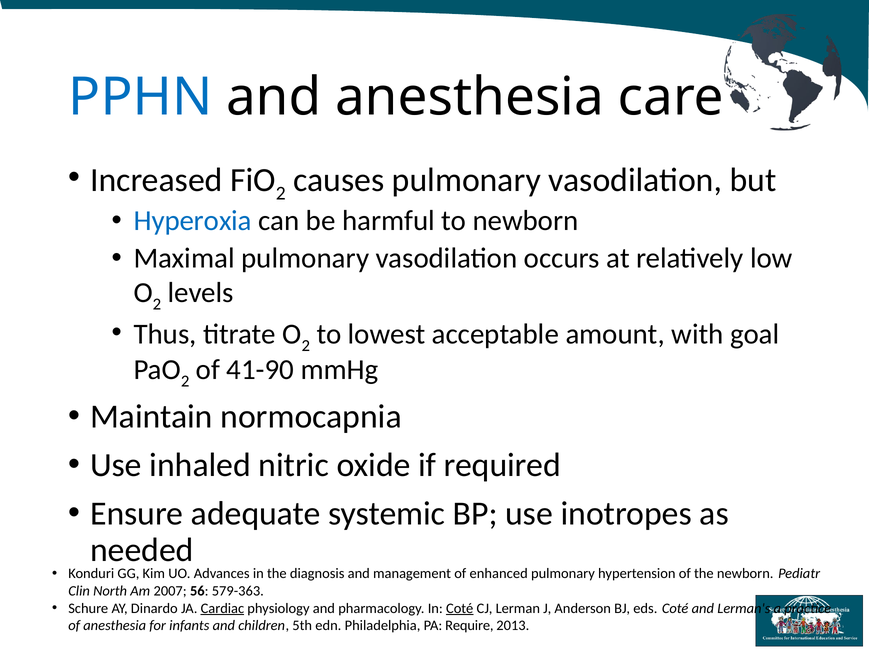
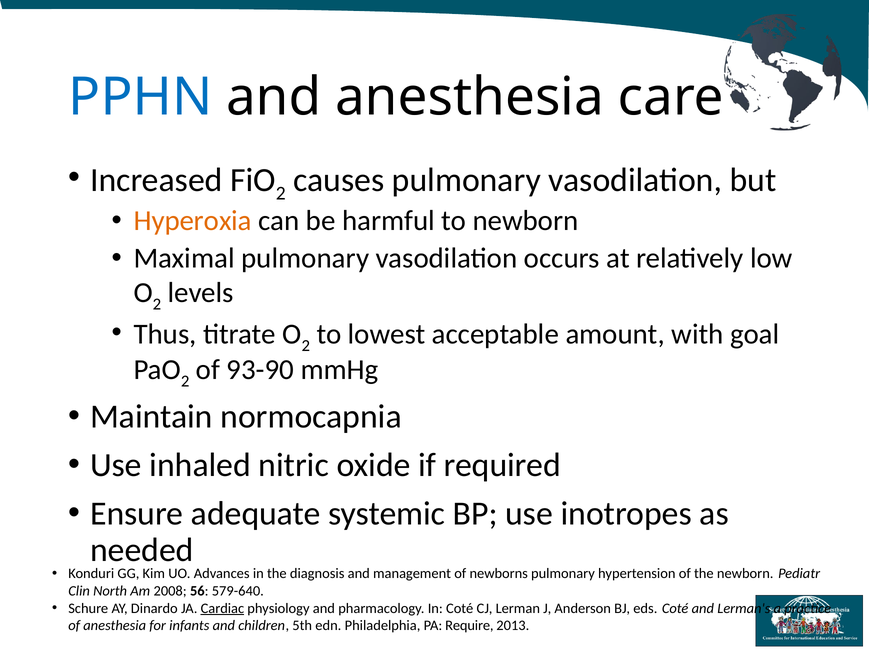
Hyperoxia colour: blue -> orange (193, 221)
41-90: 41-90 -> 93-90 (260, 370)
enhanced: enhanced -> newborns (499, 574)
2007: 2007 -> 2008 (170, 592)
579-363: 579-363 -> 579-640 (238, 592)
Coté underline: present -> none (460, 609)
